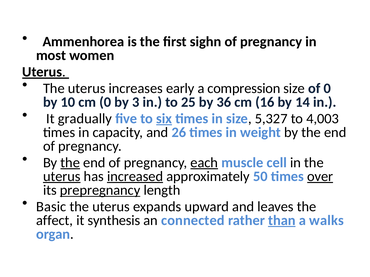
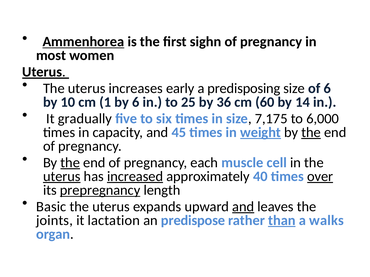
Ammenhorea underline: none -> present (83, 42)
compression: compression -> predisposing (244, 88)
of 0: 0 -> 6 (327, 88)
cm 0: 0 -> 1 (105, 102)
by 3: 3 -> 6 (136, 102)
16: 16 -> 60 (265, 102)
six underline: present -> none (164, 119)
5,327: 5,327 -> 7,175 (271, 119)
4,003: 4,003 -> 6,000 (323, 119)
26: 26 -> 45 (179, 133)
weight underline: none -> present (261, 133)
the underline: none -> present (311, 133)
each underline: present -> none (204, 163)
50: 50 -> 40 (260, 177)
and underline: none -> present (243, 207)
affect: affect -> joints (54, 221)
synthesis: synthesis -> lactation (114, 221)
connected: connected -> predispose (193, 221)
